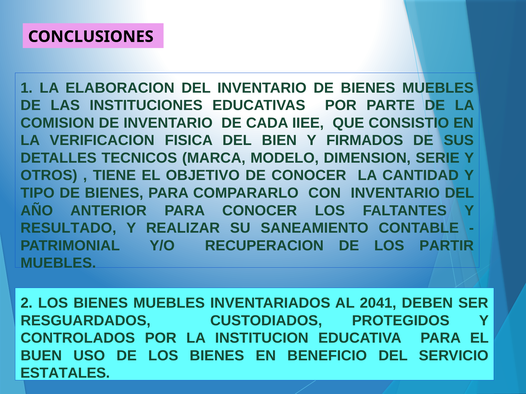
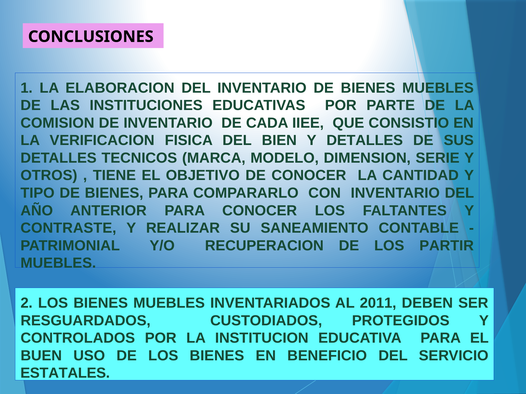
Y FIRMADOS: FIRMADOS -> DETALLES (365, 141)
RESULTADO: RESULTADO -> CONTRASTE (68, 228)
2041: 2041 -> 2011 (378, 303)
